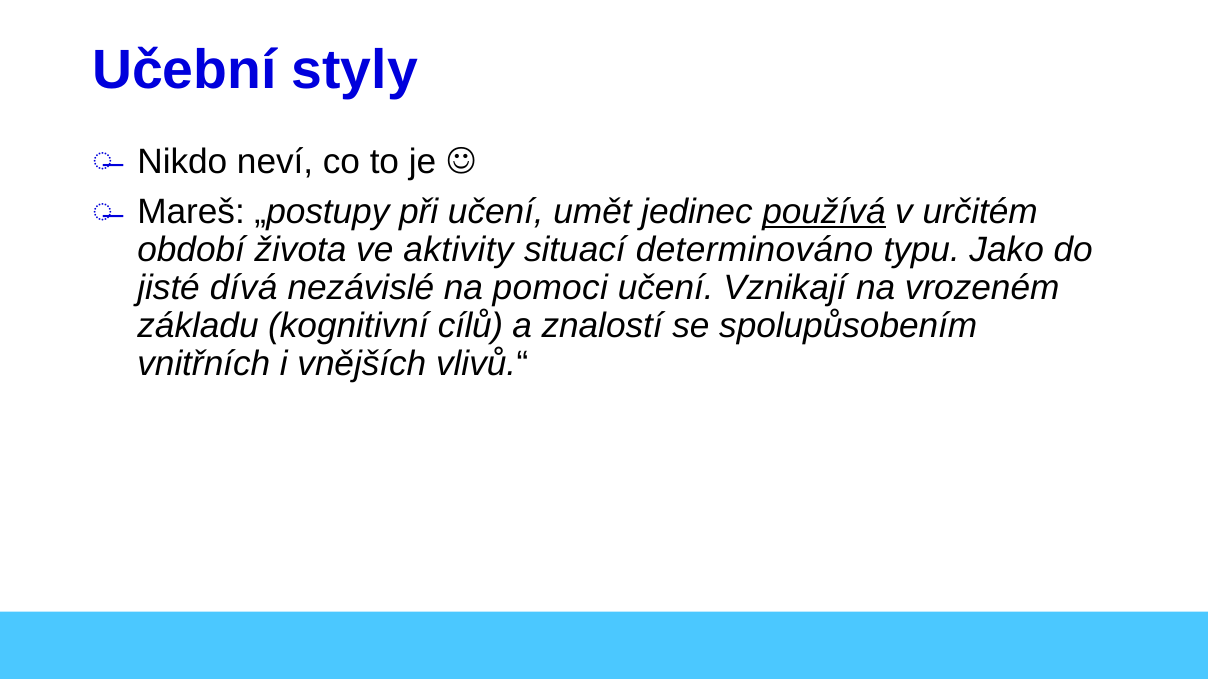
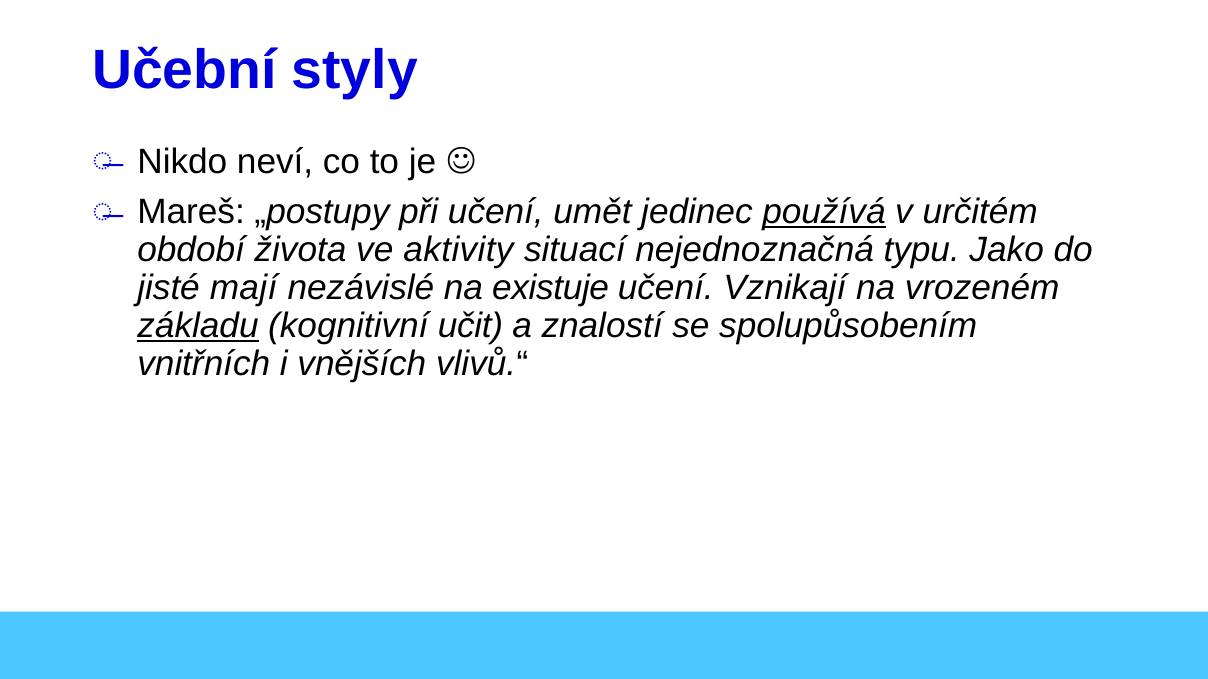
determinováno: determinováno -> nejednoznačná (755, 250)
dívá: dívá -> mají (244, 288)
pomoci: pomoci -> existuje (551, 288)
základu underline: none -> present (198, 326)
cílů: cílů -> učit (471, 326)
